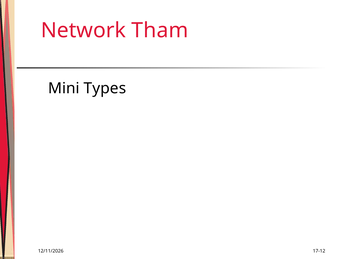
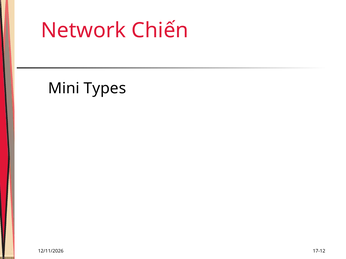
Tham: Tham -> Chiến (160, 30)
